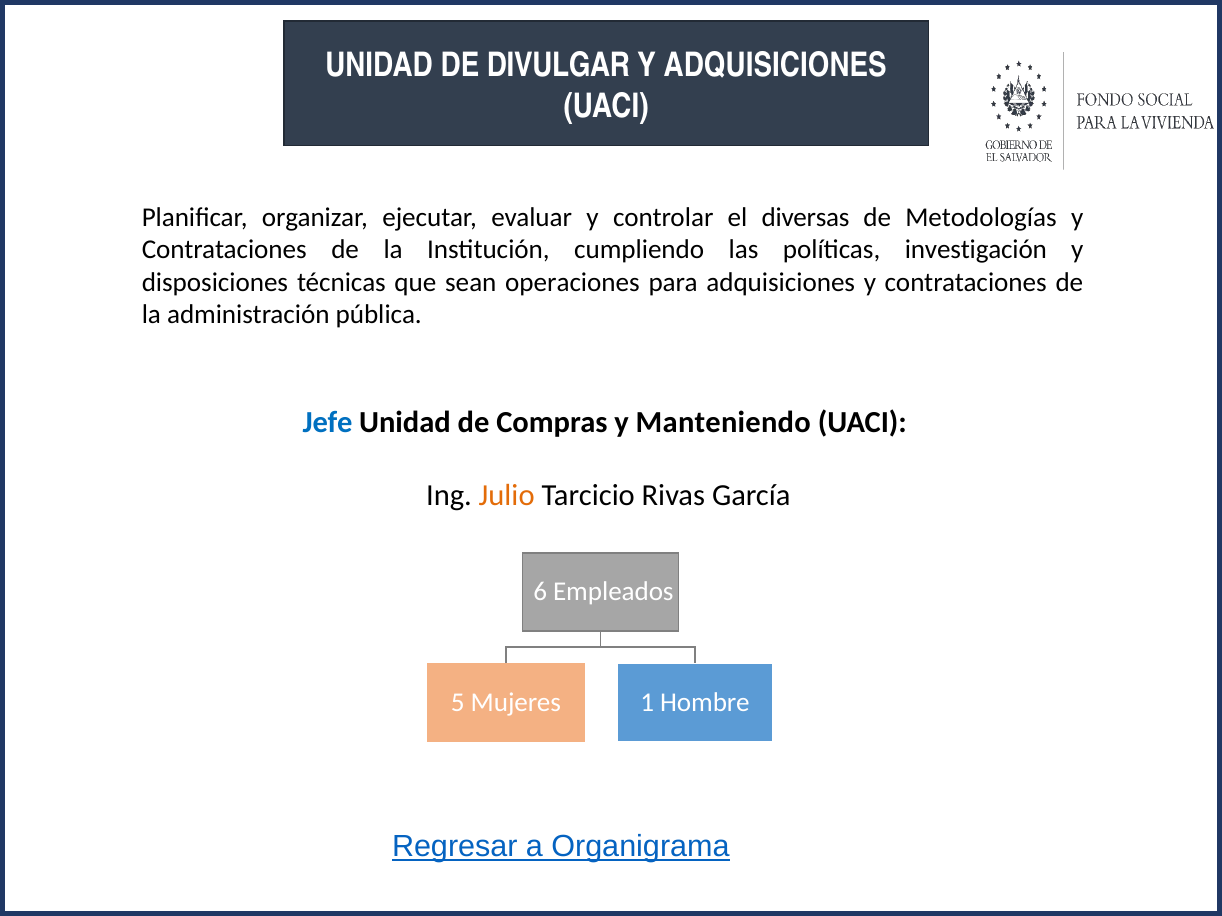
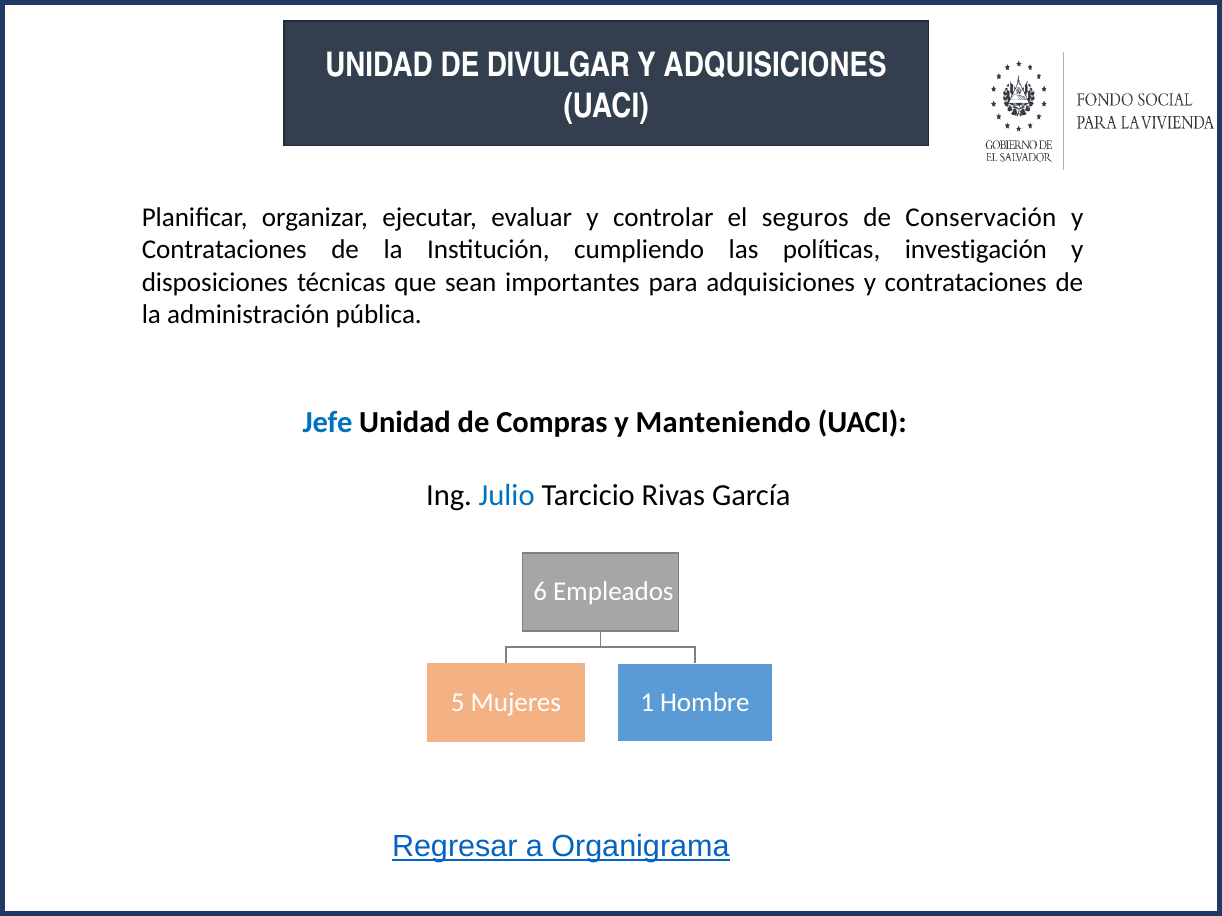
diversas: diversas -> seguros (805, 217)
Metodologías: Metodologías -> Conservación (981, 217)
operaciones: operaciones -> importantes (572, 282)
Julio colour: orange -> blue (507, 496)
